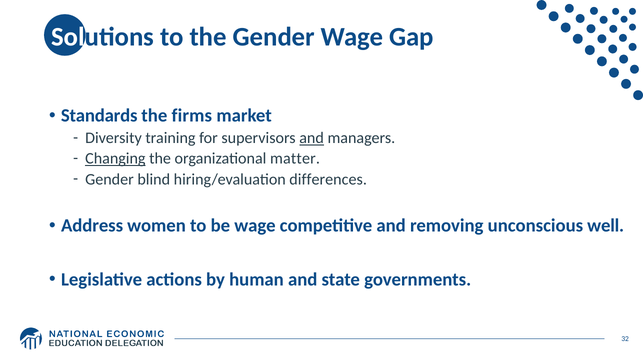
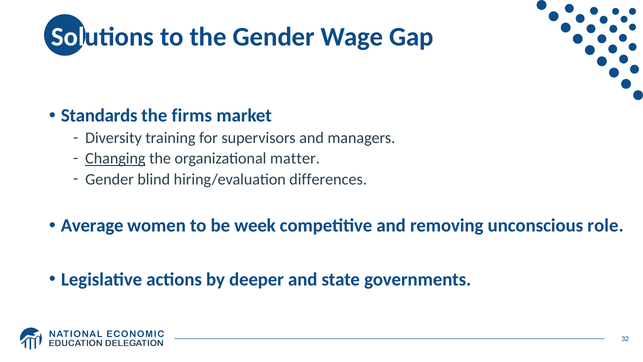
and underline: present -> none (312, 138)
Address: Address -> Average (92, 225)
be wage: wage -> week (255, 225)
well: well -> role (606, 225)
human: human -> deeper (257, 279)
